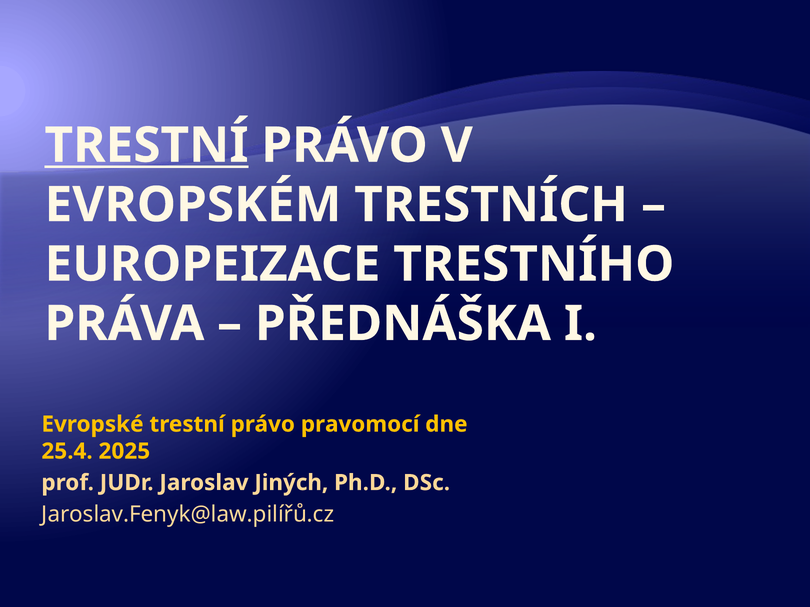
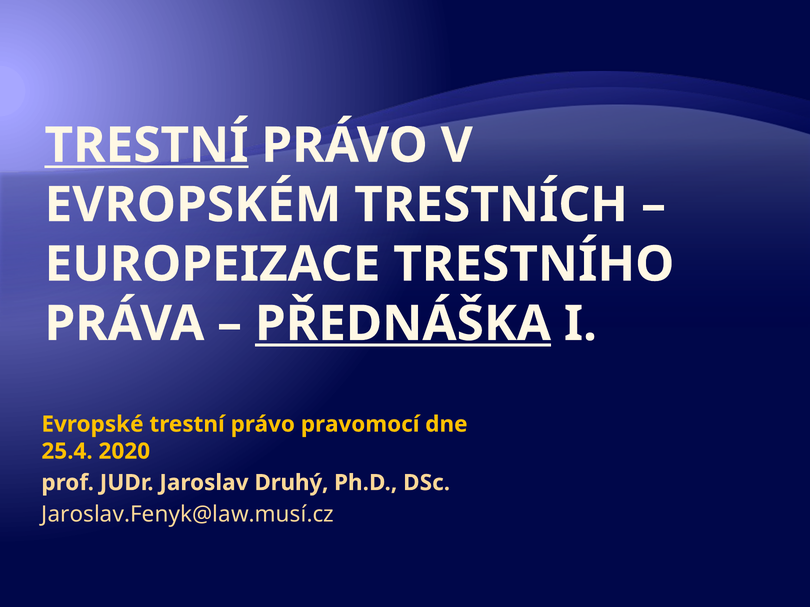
PŘEDNÁŠKA underline: none -> present (403, 324)
2025: 2025 -> 2020 (124, 452)
Jiných: Jiných -> Druhý (291, 483)
Jaroslav.Fenyk@law.pilířů.cz: Jaroslav.Fenyk@law.pilířů.cz -> Jaroslav.Fenyk@law.musí.cz (188, 515)
